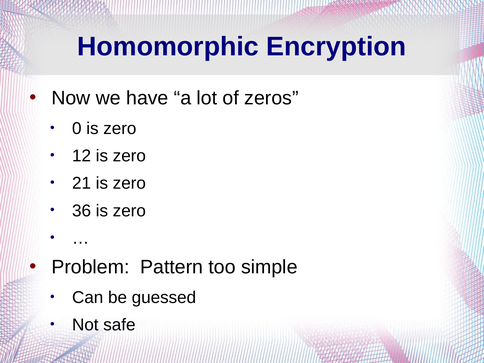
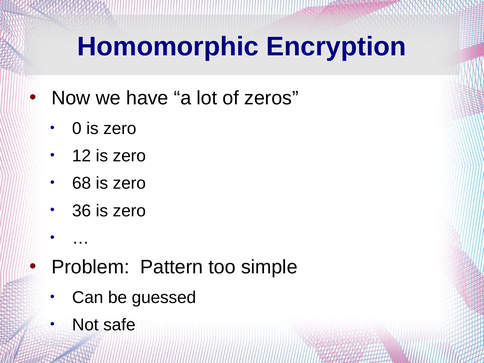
21: 21 -> 68 (82, 183)
